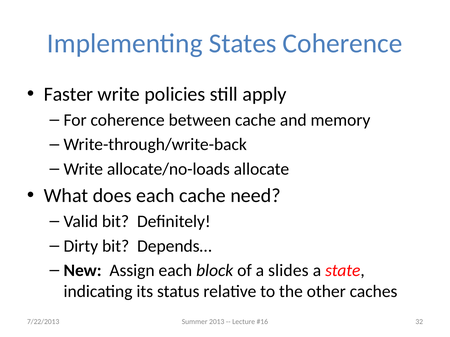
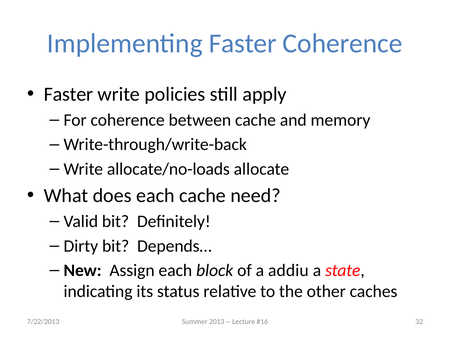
Implementing States: States -> Faster (243, 44)
slides: slides -> addiu (288, 271)
